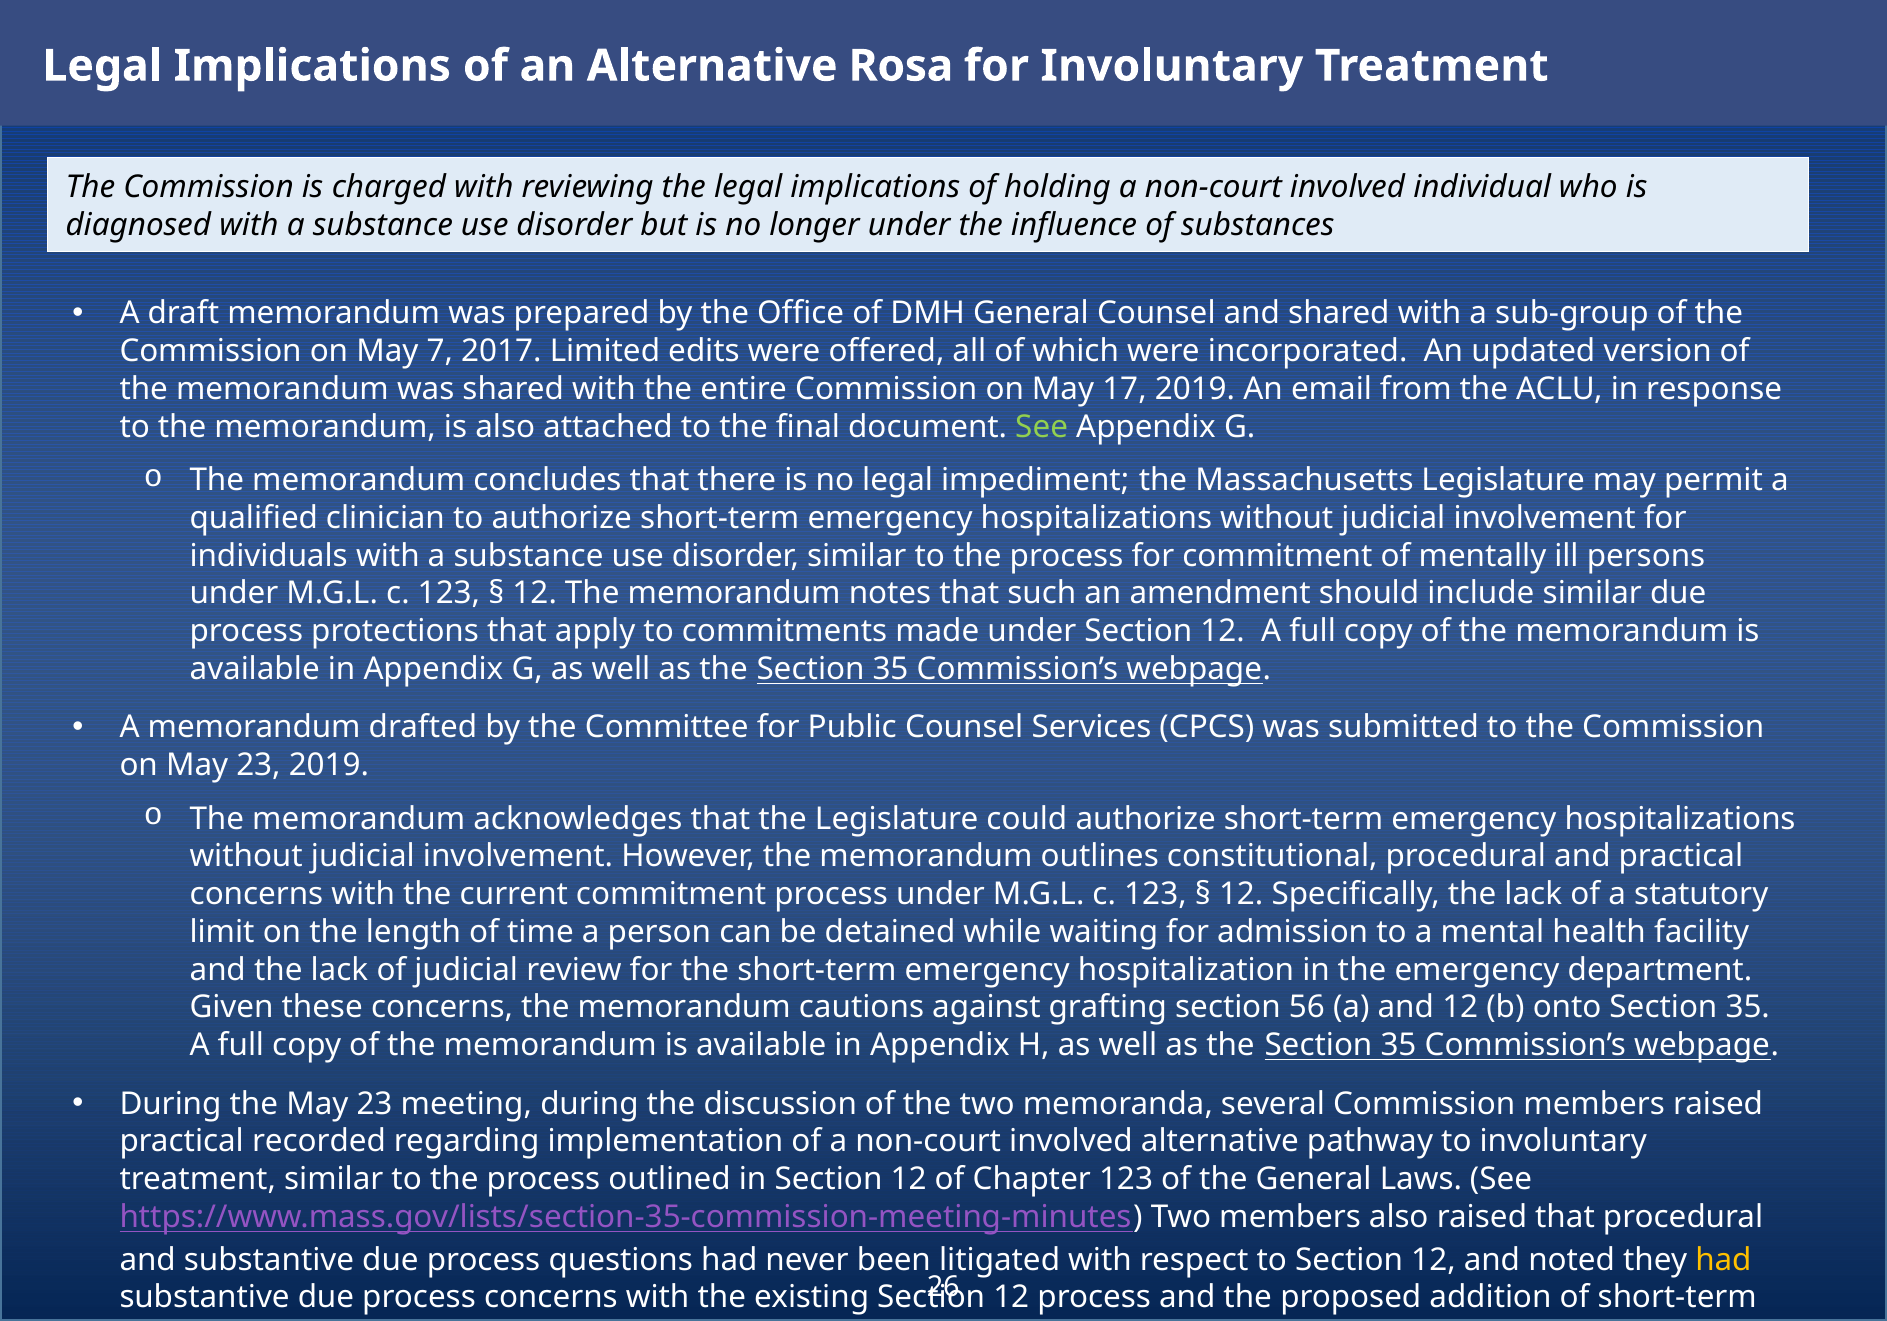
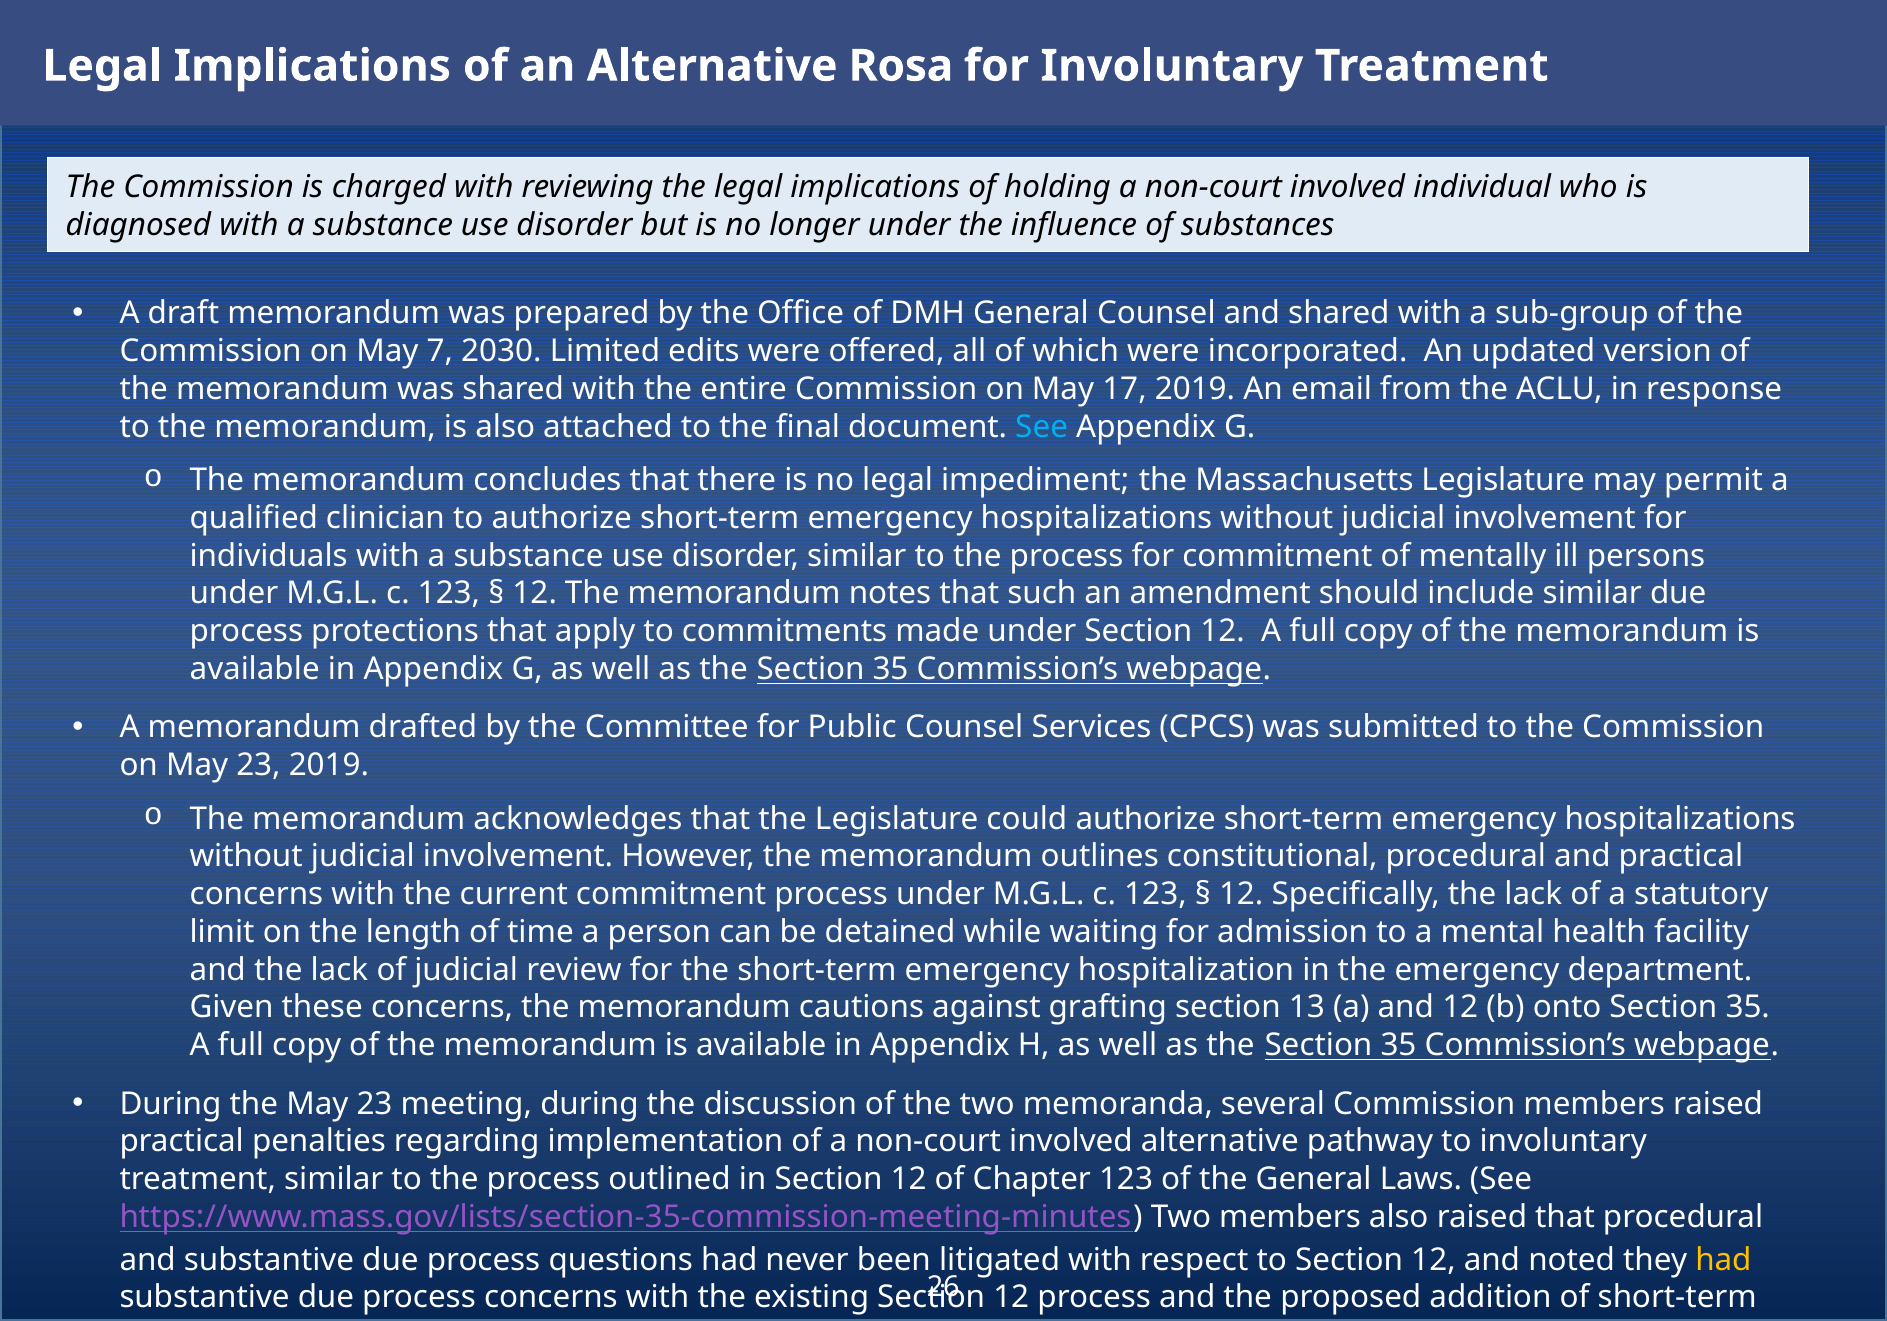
2017: 2017 -> 2030 (501, 351)
See colour: light green -> light blue (1042, 427)
56: 56 -> 13 (1307, 1007)
recorded: recorded -> penalties (319, 1141)
